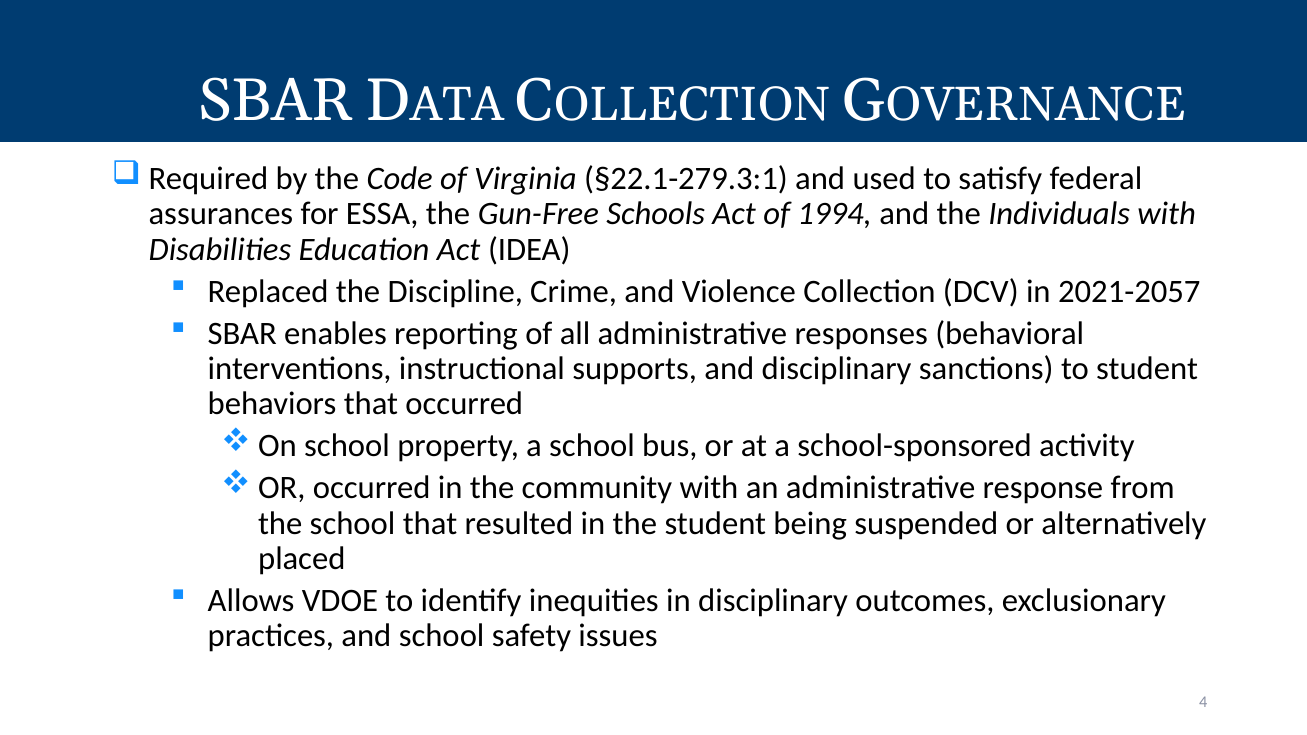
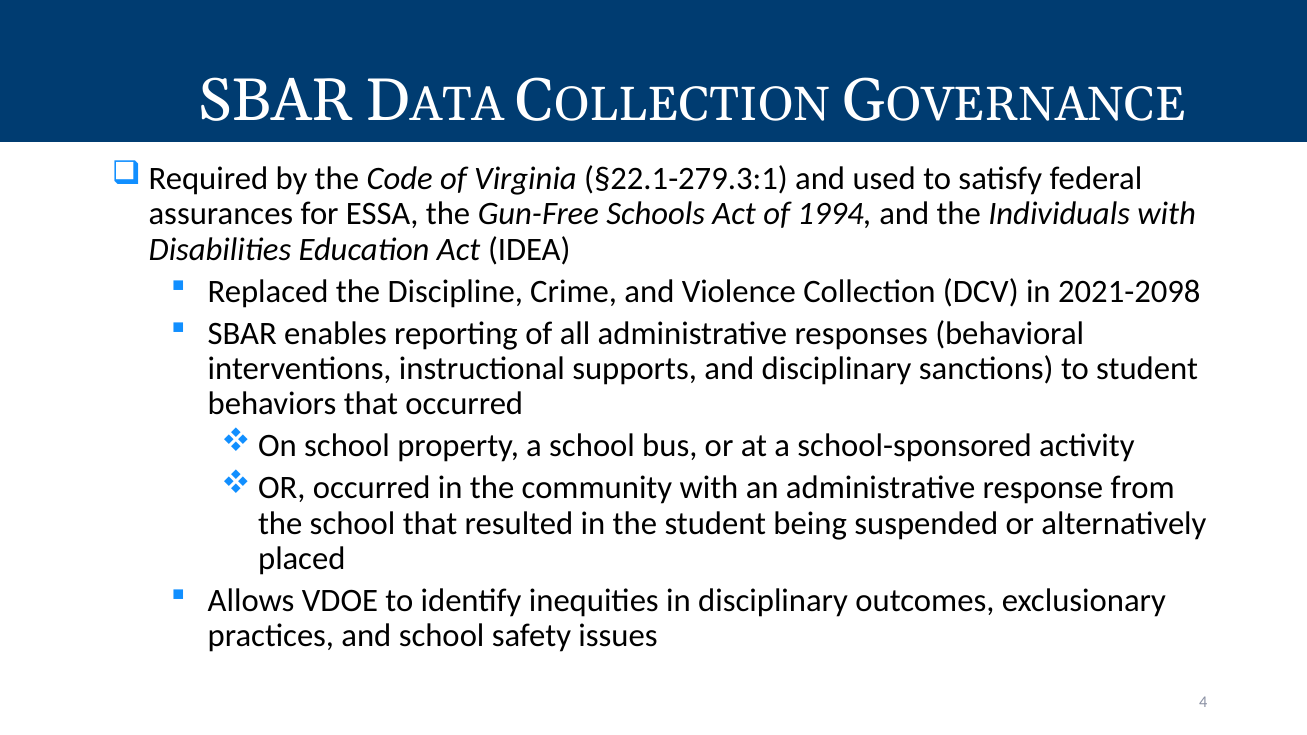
2021-2057: 2021-2057 -> 2021-2098 (1129, 291)
